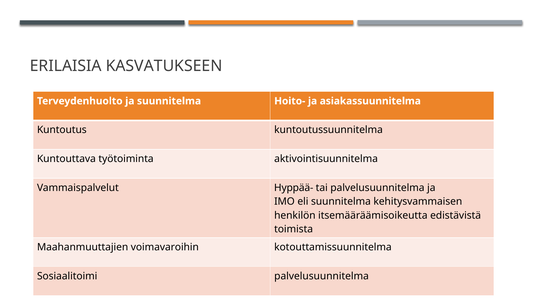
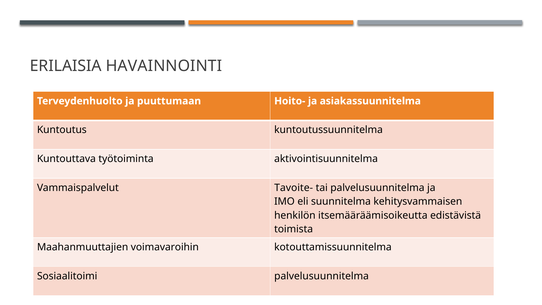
KASVATUKSEEN: KASVATUKSEEN -> HAVAINNOINTI (164, 66)
ja suunnitelma: suunnitelma -> puuttumaan (169, 101)
Hyppää-: Hyppää- -> Tavoite- (294, 188)
